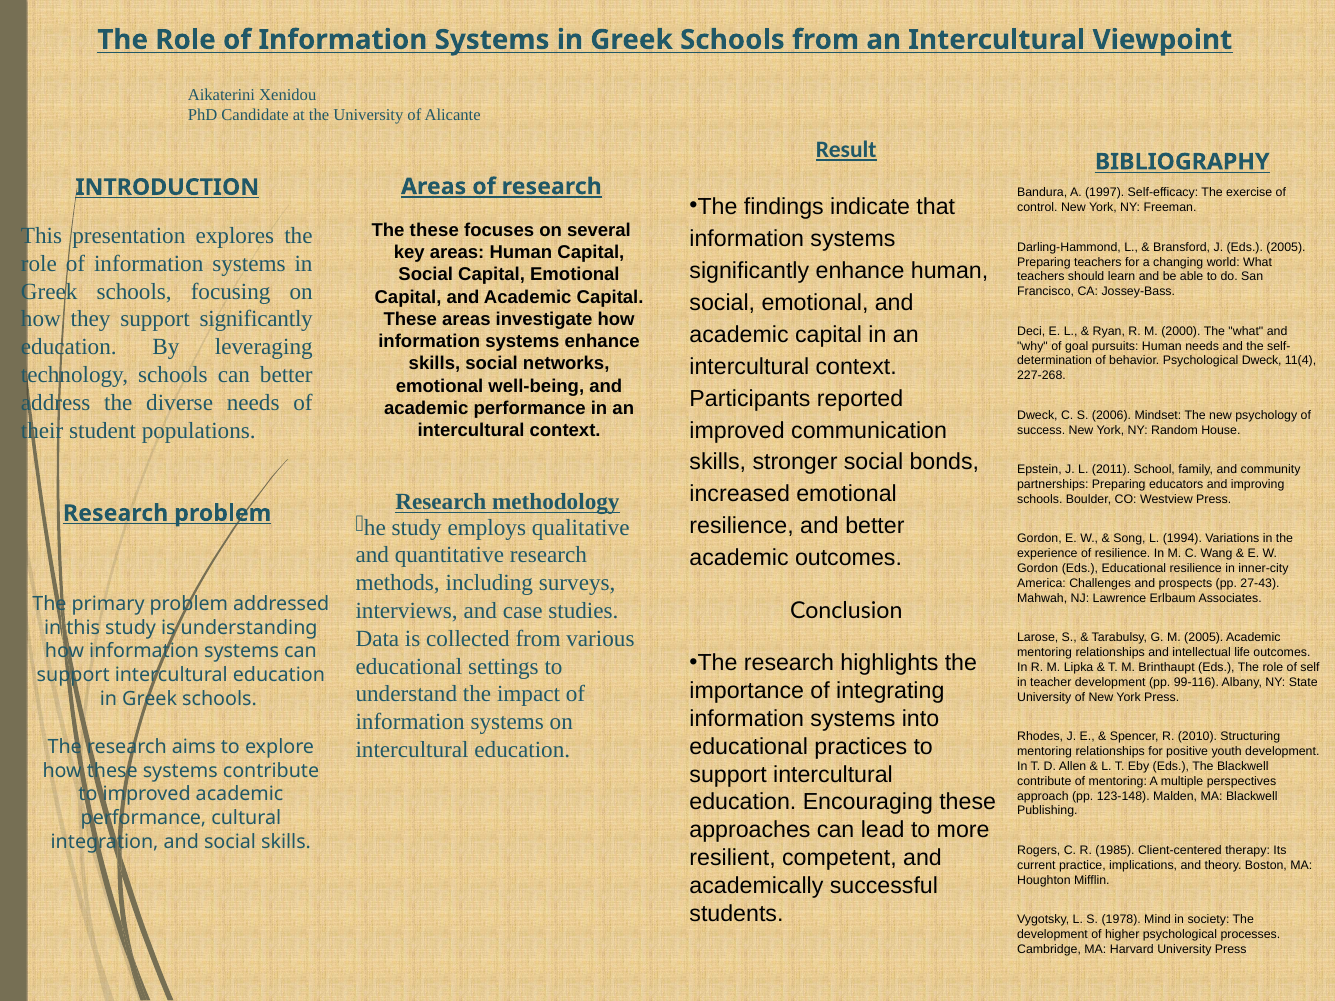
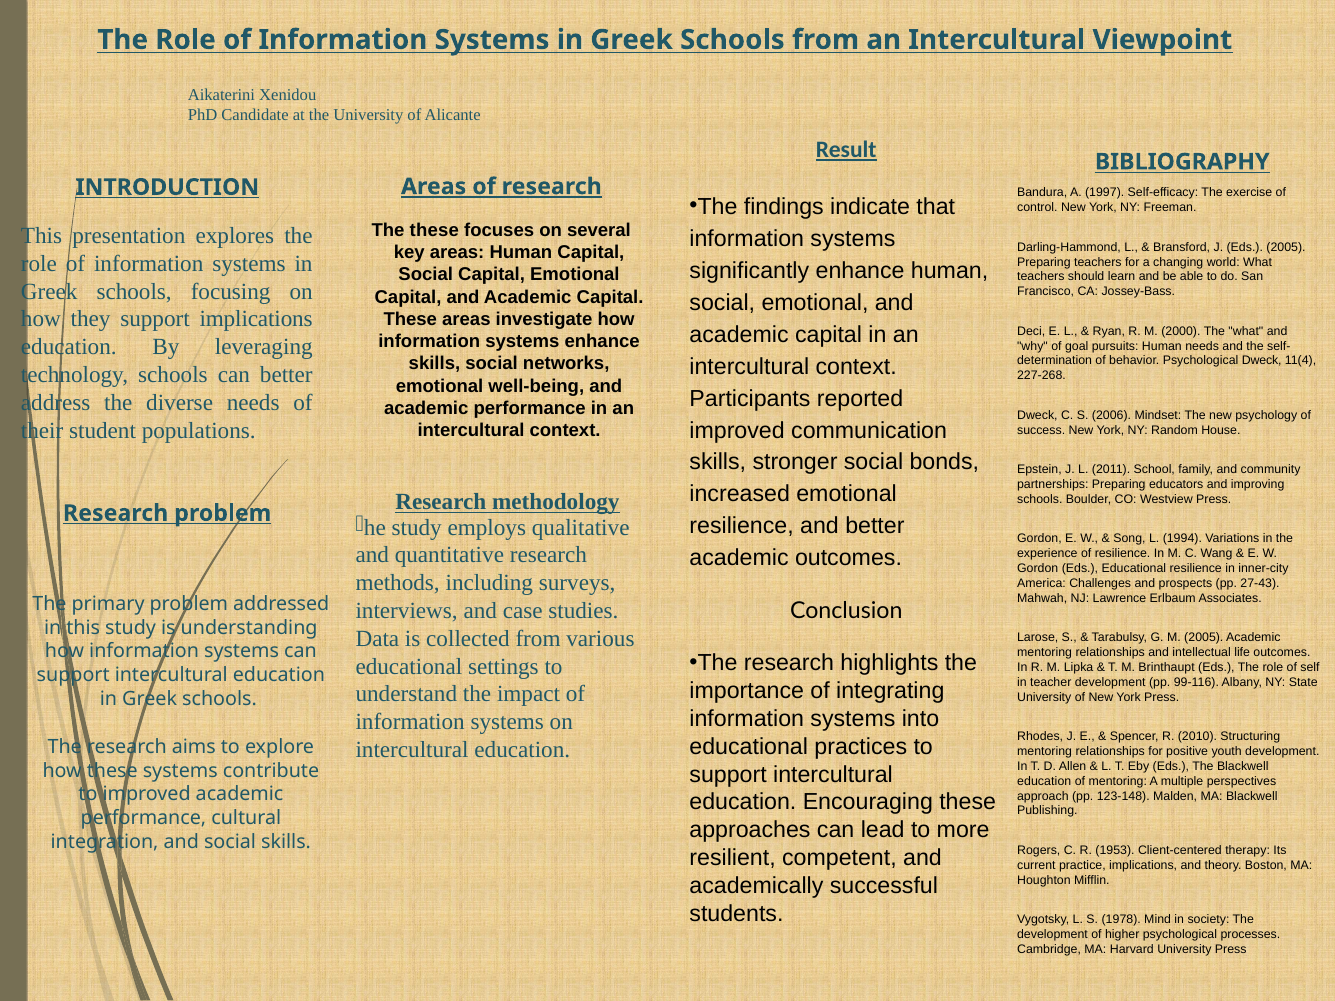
support significantly: significantly -> implications (256, 319)
contribute: contribute -> education (1044, 781)
1985: 1985 -> 1953 (1115, 851)
